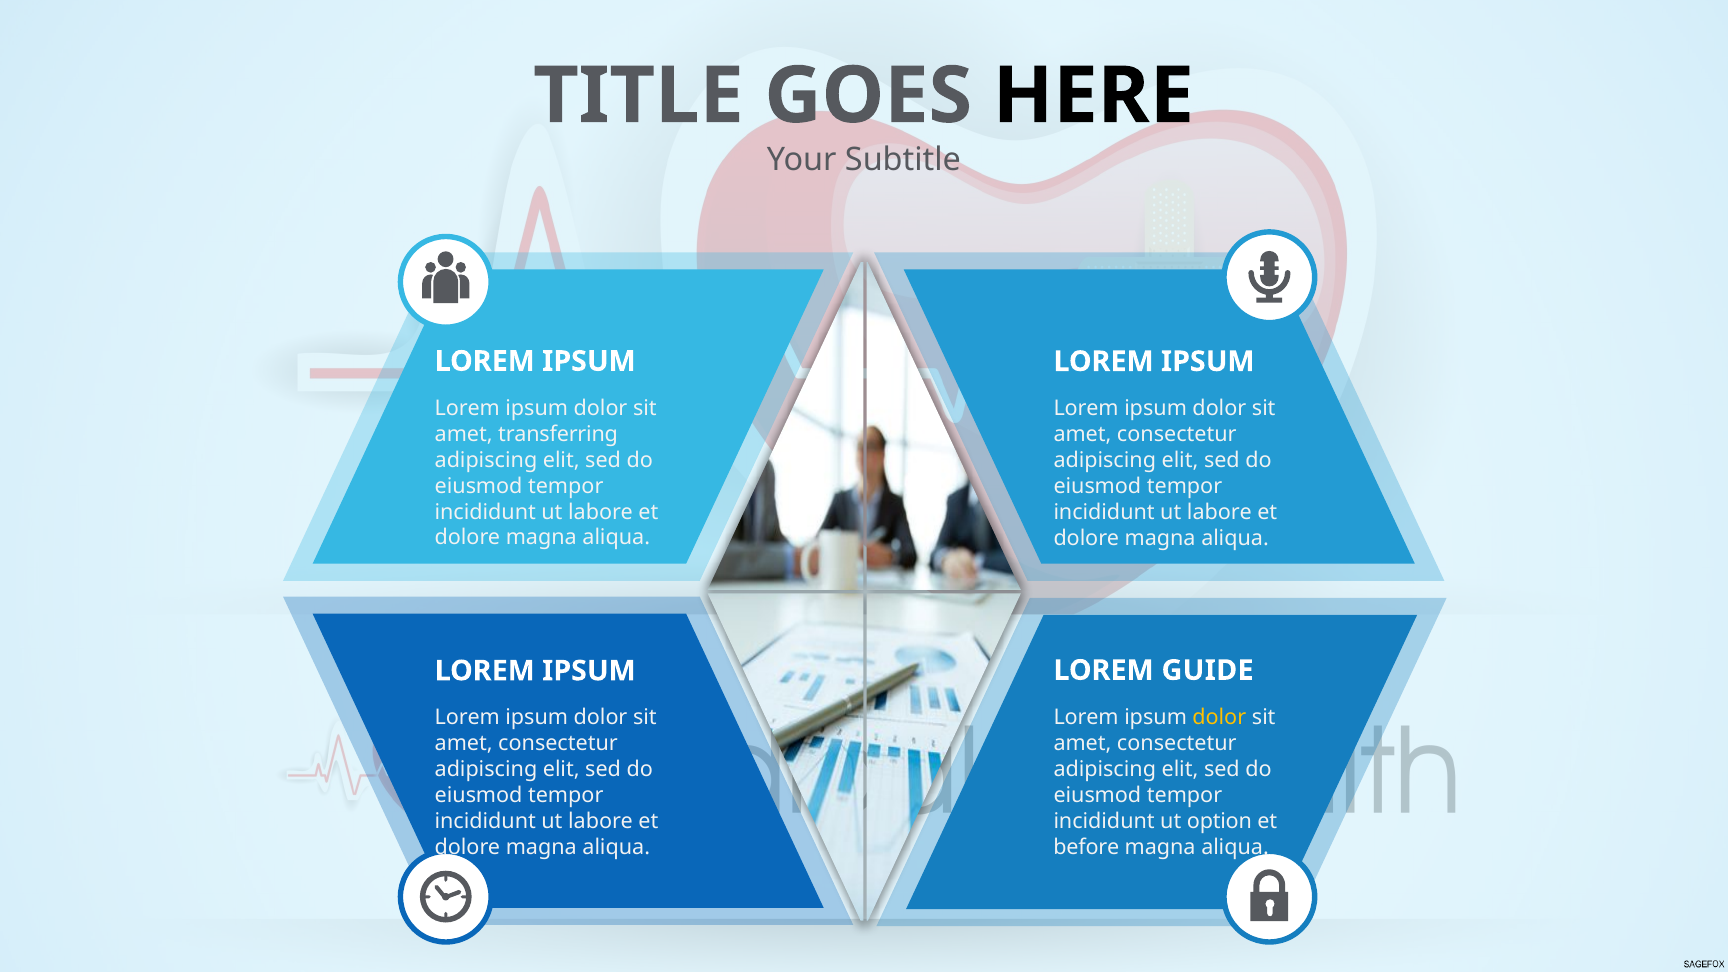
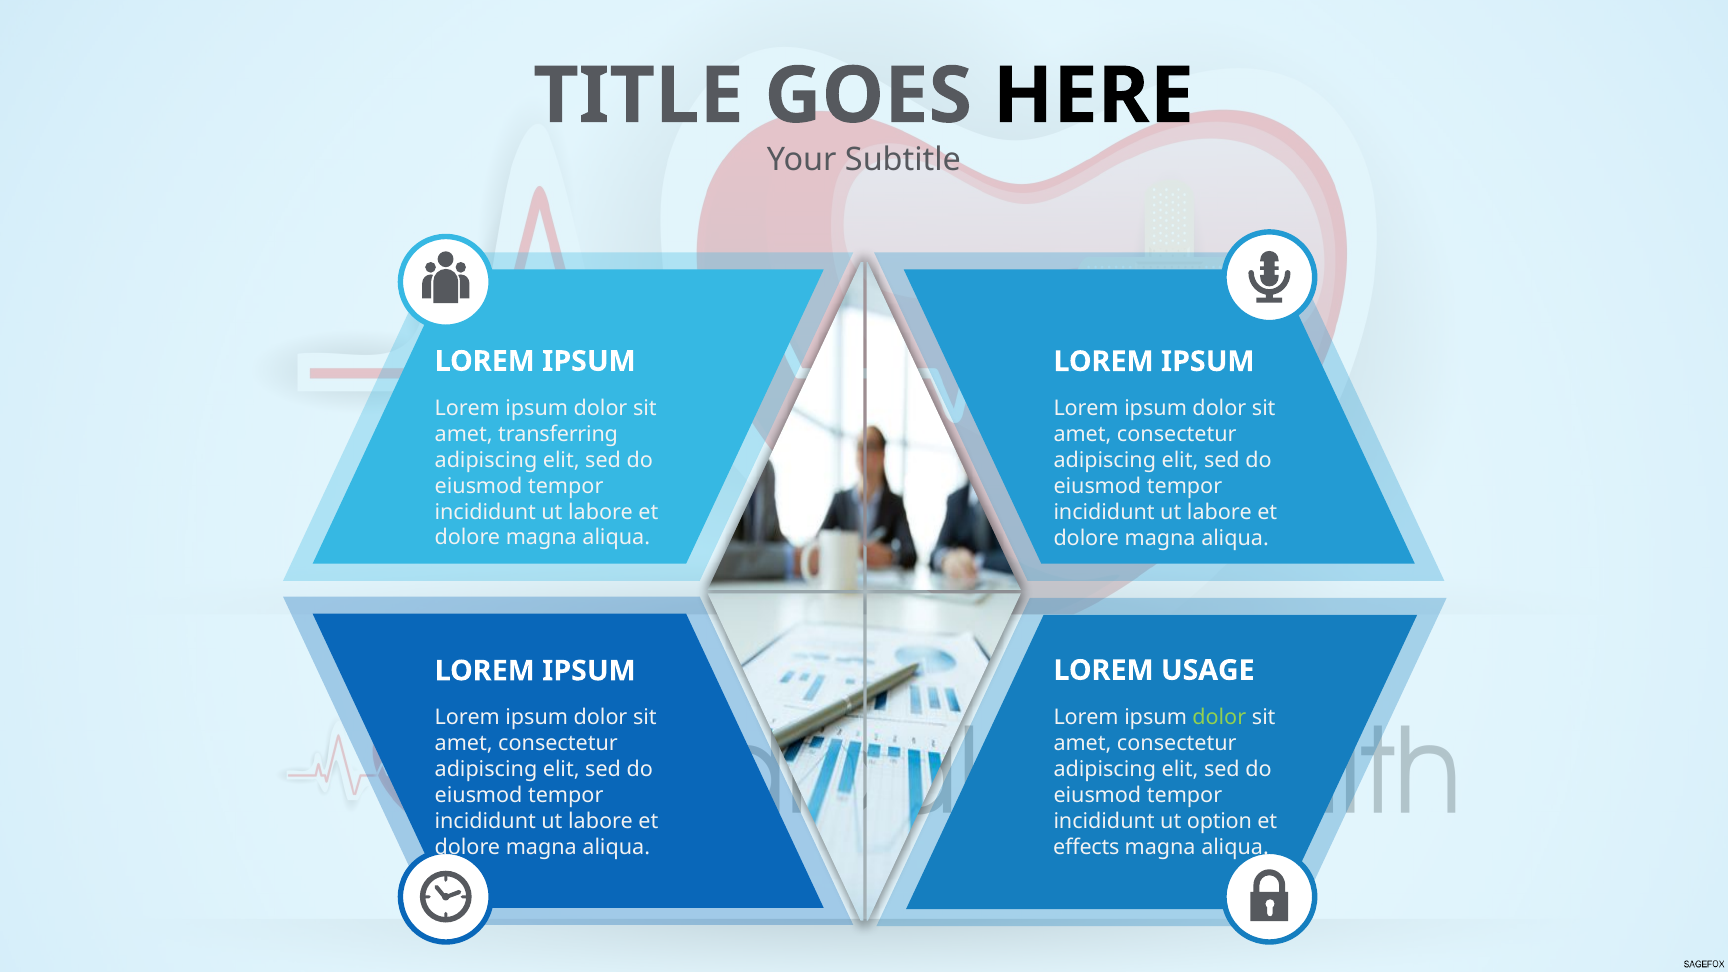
GUIDE: GUIDE -> USAGE (1208, 670)
dolor colour: yellow -> light green (1219, 717)
before: before -> effects (1086, 847)
